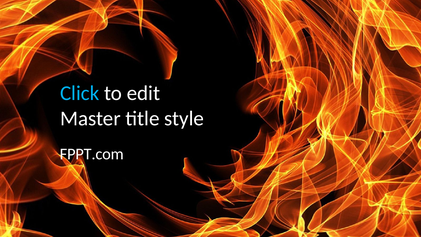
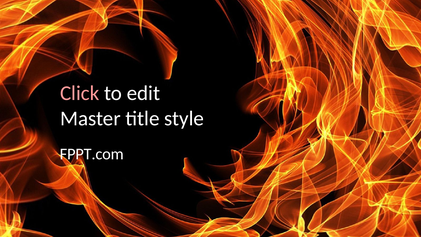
Click colour: light blue -> pink (80, 93)
